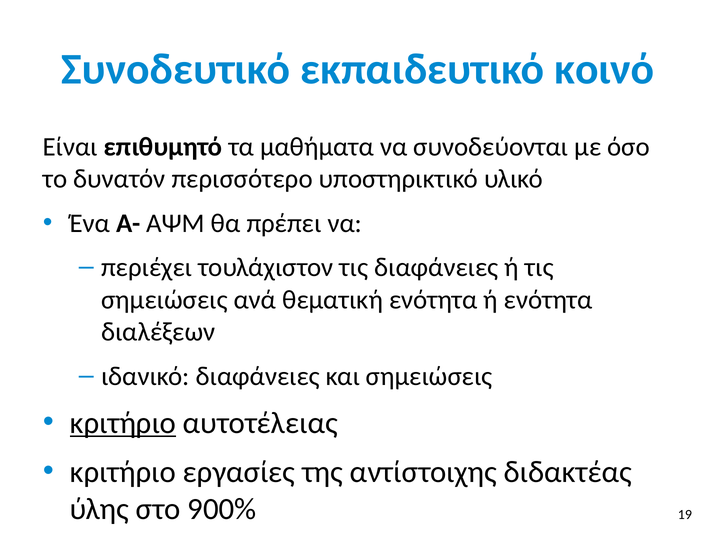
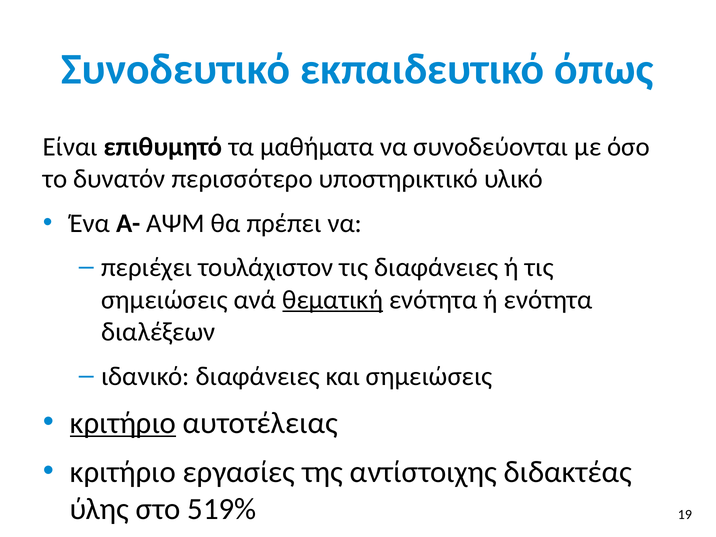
κοινό: κοινό -> όπως (604, 69)
θεματική underline: none -> present (333, 300)
900%: 900% -> 519% (222, 509)
